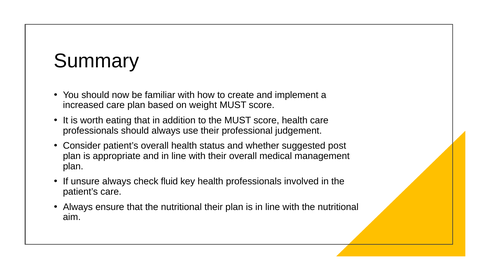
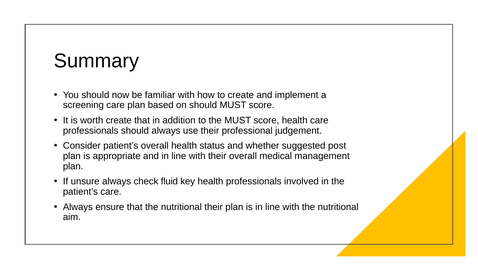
increased: increased -> screening (83, 105)
on weight: weight -> should (203, 105)
worth eating: eating -> create (119, 120)
